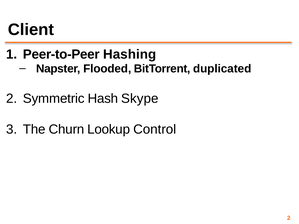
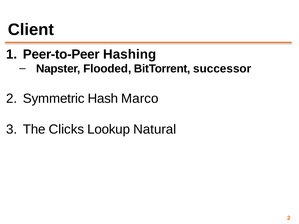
duplicated: duplicated -> successor (222, 69)
Skype: Skype -> Marco (140, 99)
Churn: Churn -> Clicks (66, 130)
Control: Control -> Natural (155, 130)
